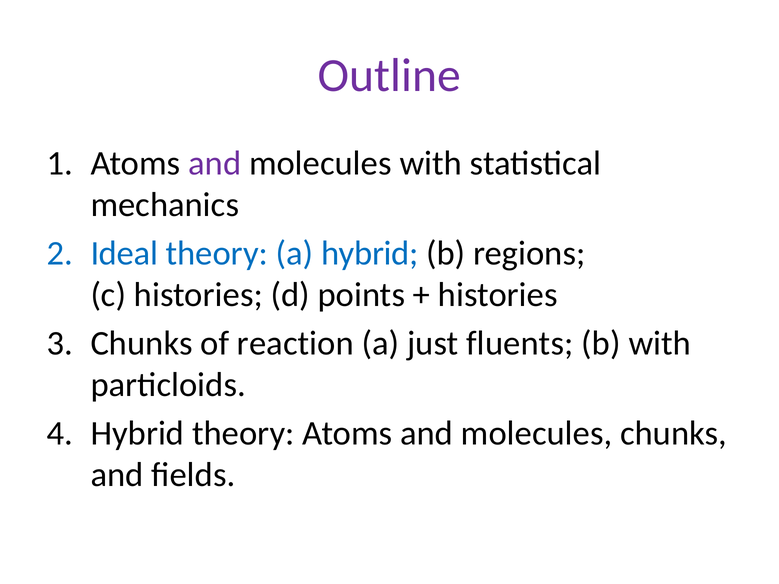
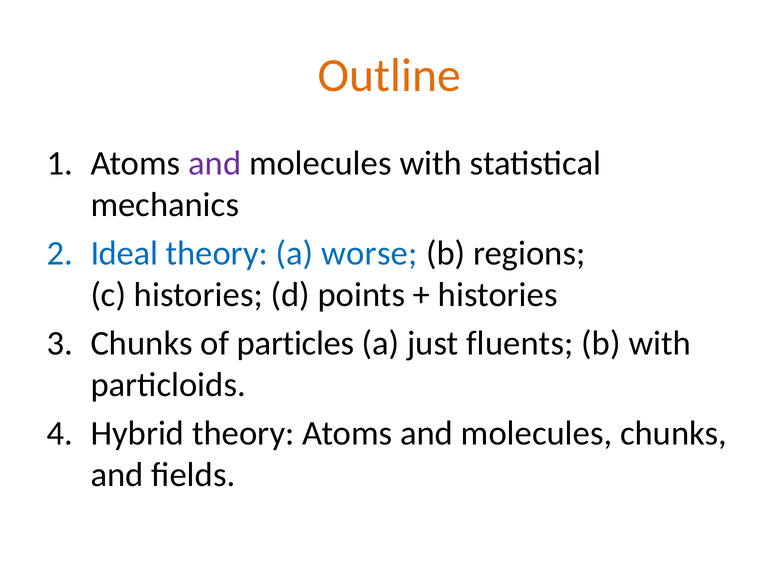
Outline colour: purple -> orange (389, 75)
a hybrid: hybrid -> worse (369, 253)
reaction: reaction -> particles (296, 344)
